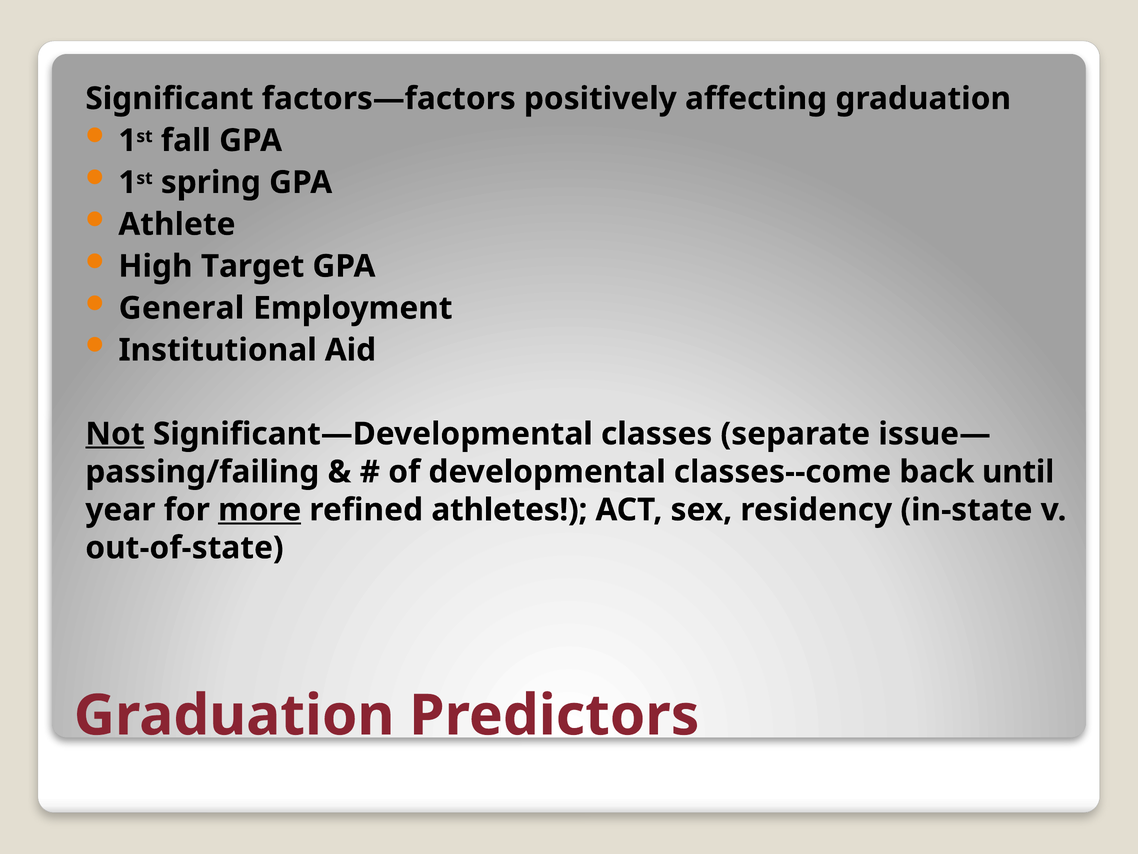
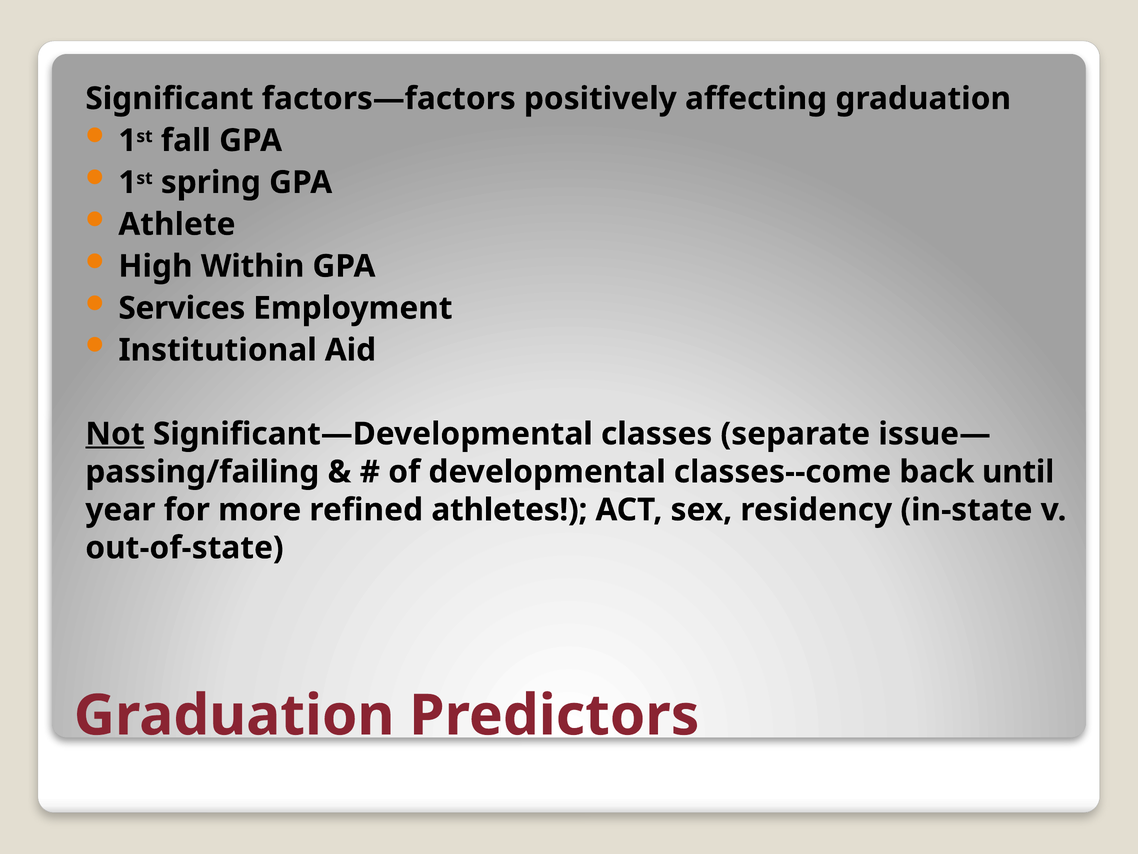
Target: Target -> Within (253, 266)
General: General -> Services (182, 308)
more underline: present -> none (260, 510)
